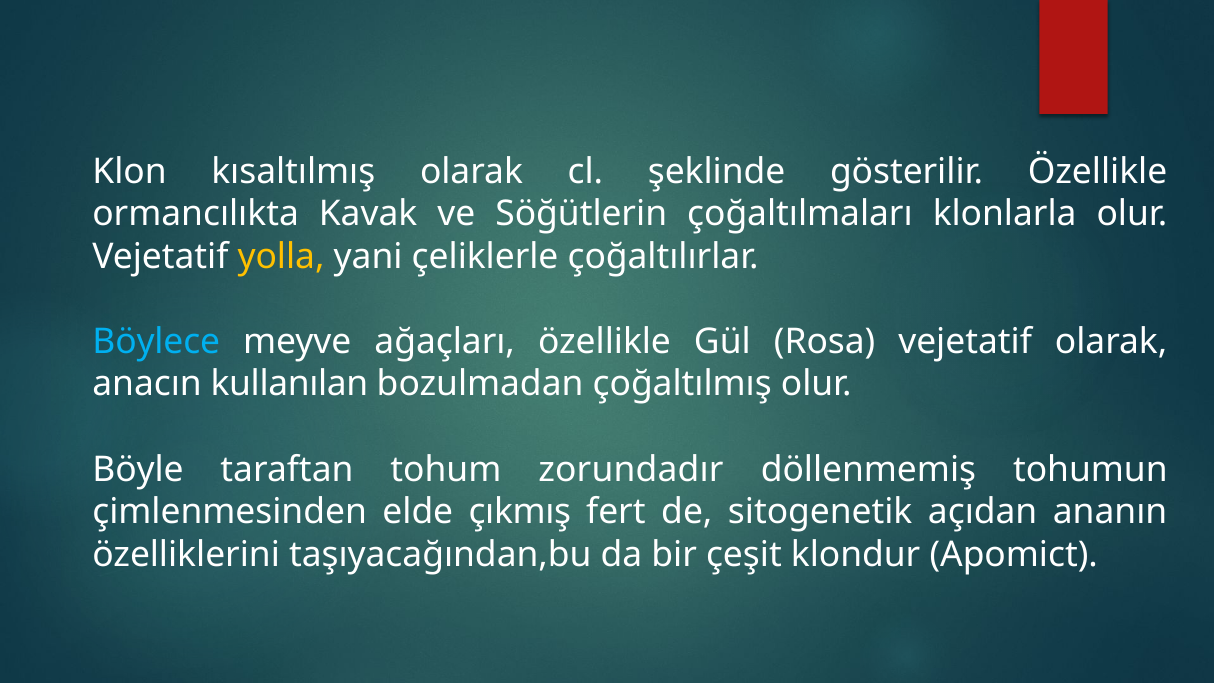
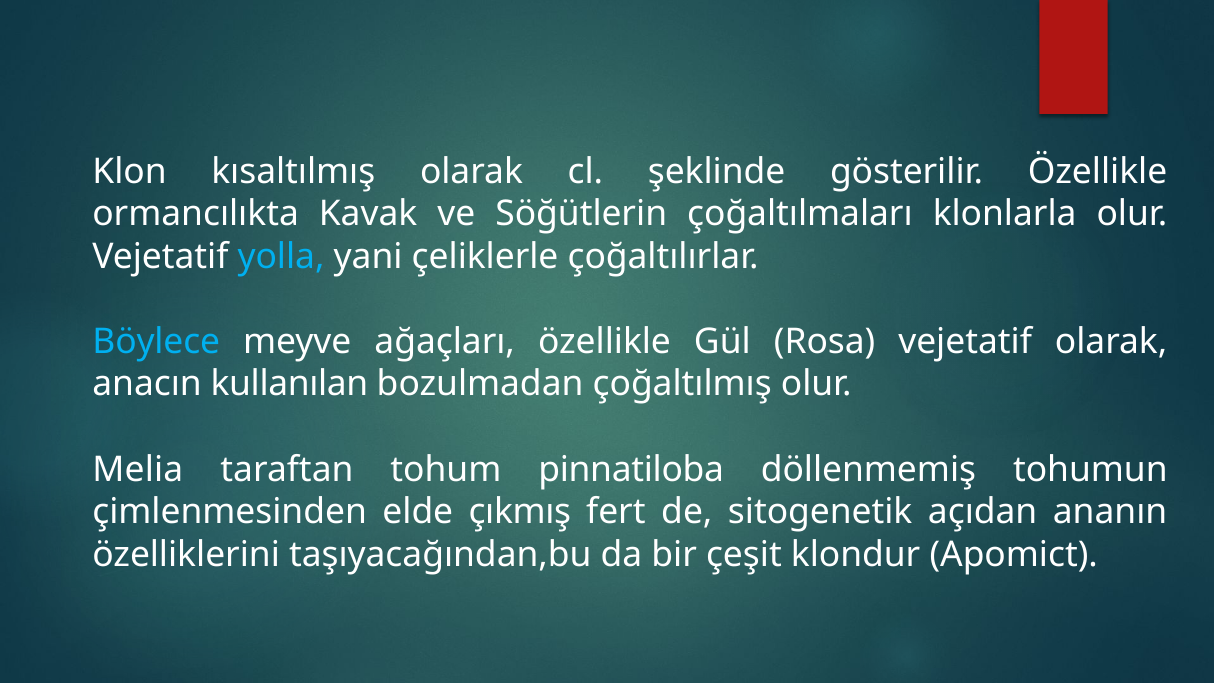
yolla colour: yellow -> light blue (281, 257)
Böyle: Böyle -> Melia (138, 469)
zorundadır: zorundadır -> pinnatiloba (631, 469)
